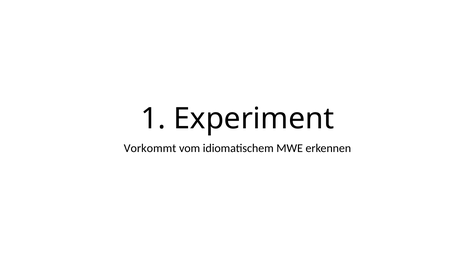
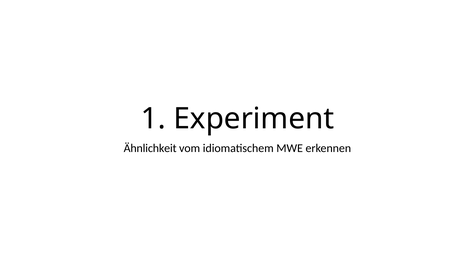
Vorkommt: Vorkommt -> Ähnlichkeit (150, 148)
